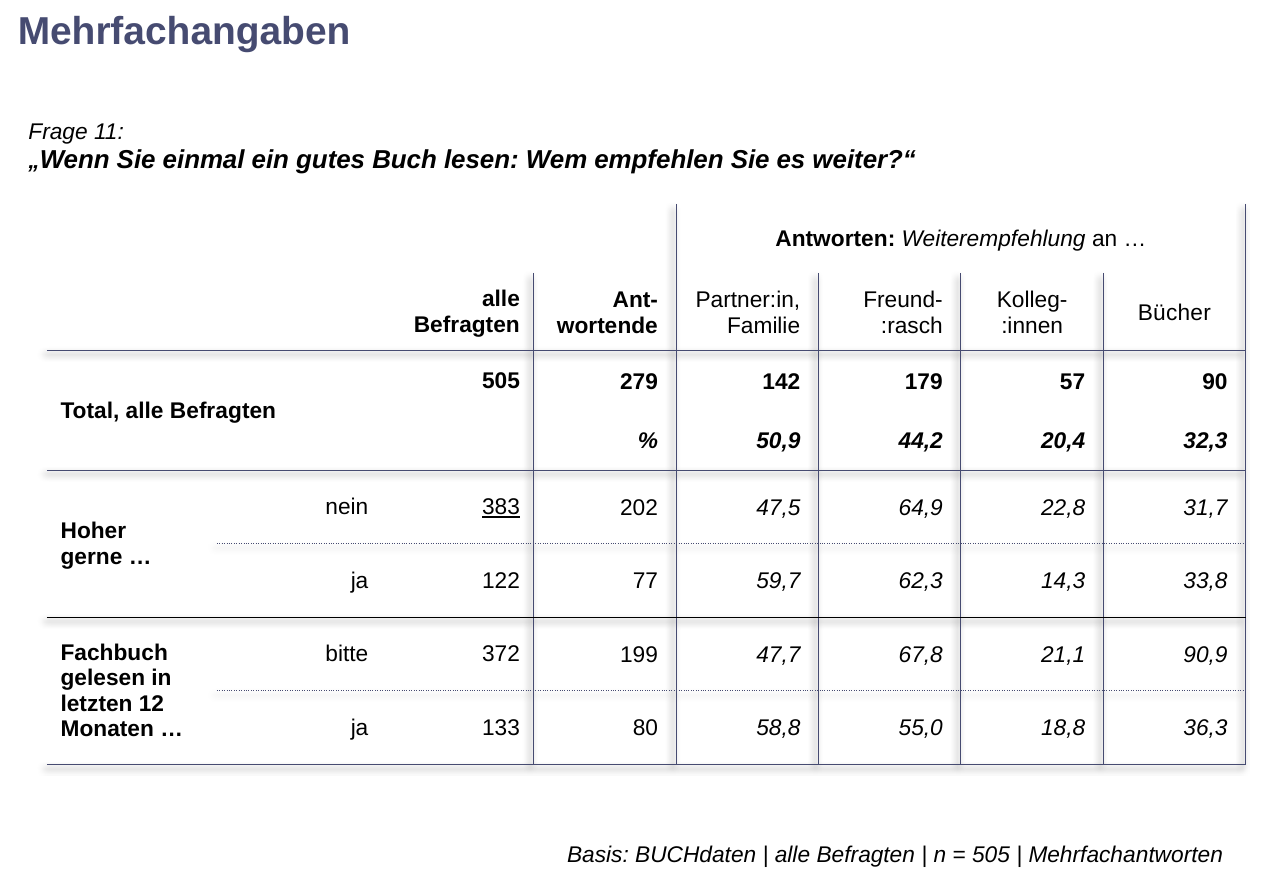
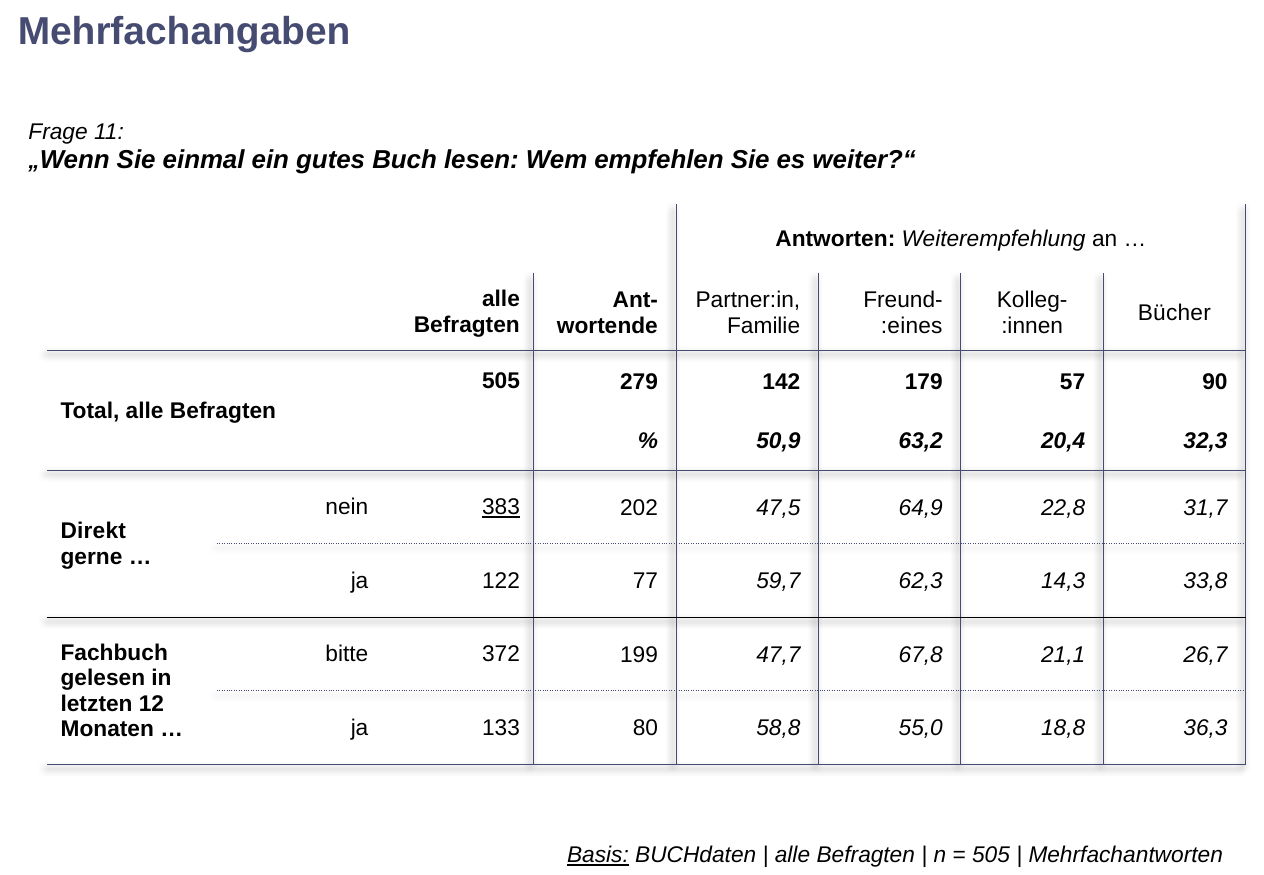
:rasch: :rasch -> :eines (912, 326)
44,2: 44,2 -> 63,2 (921, 441)
Hoher: Hoher -> Direkt (93, 531)
90,9: 90,9 -> 26,7 (1206, 655)
Basis underline: none -> present (598, 855)
